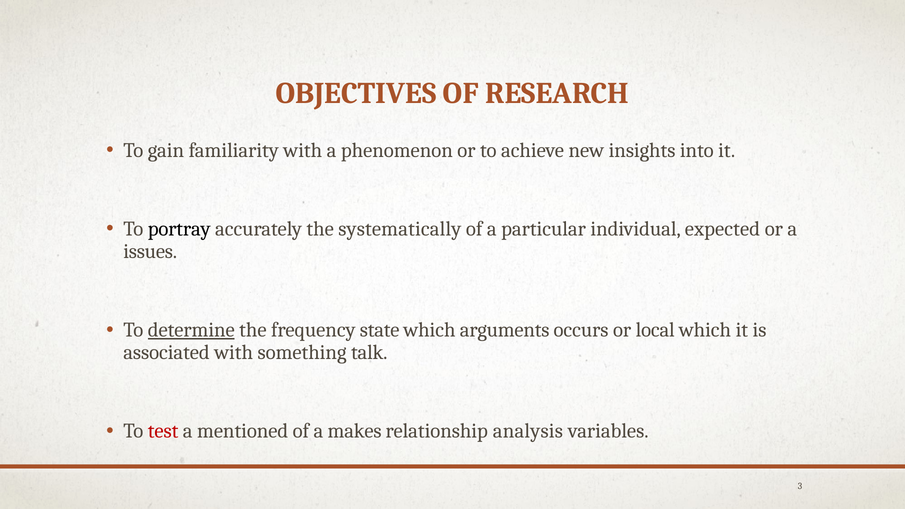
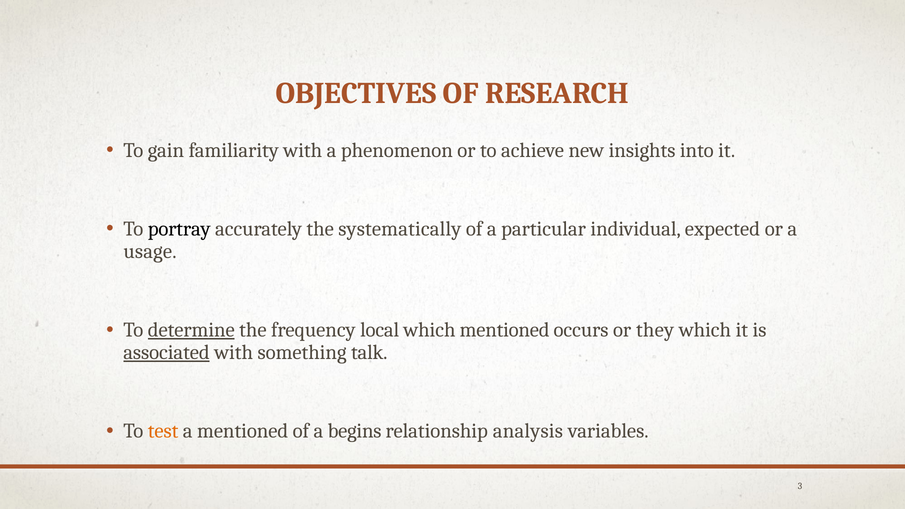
issues: issues -> usage (150, 251)
state: state -> local (380, 330)
which arguments: arguments -> mentioned (505, 330)
local: local -> they (655, 330)
associated underline: none -> present (167, 352)
test colour: red -> orange (163, 431)
makes: makes -> begins (355, 431)
